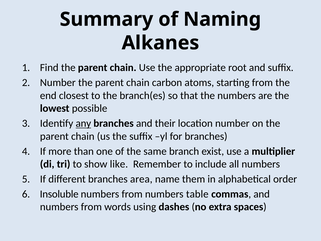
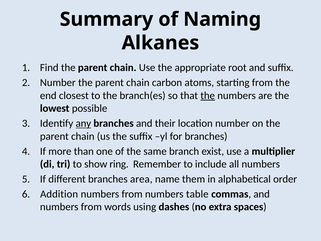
the underline: none -> present (208, 95)
like: like -> ring (119, 164)
Insoluble: Insoluble -> Addition (59, 194)
